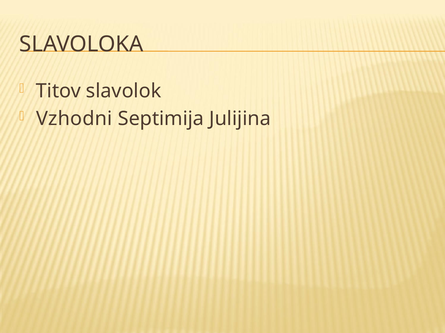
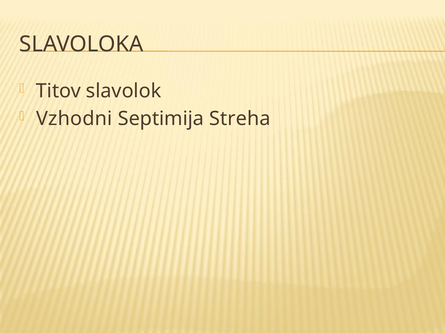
Julijina: Julijina -> Streha (240, 119)
